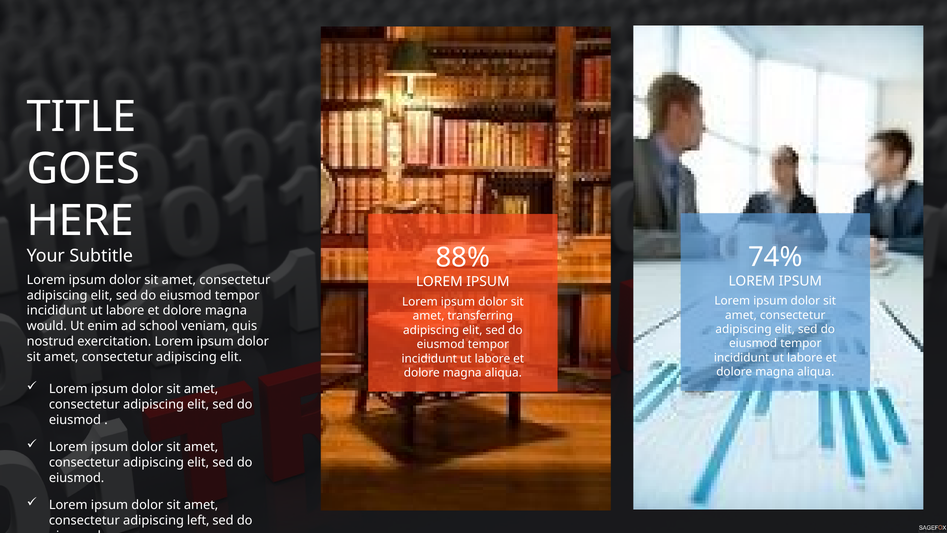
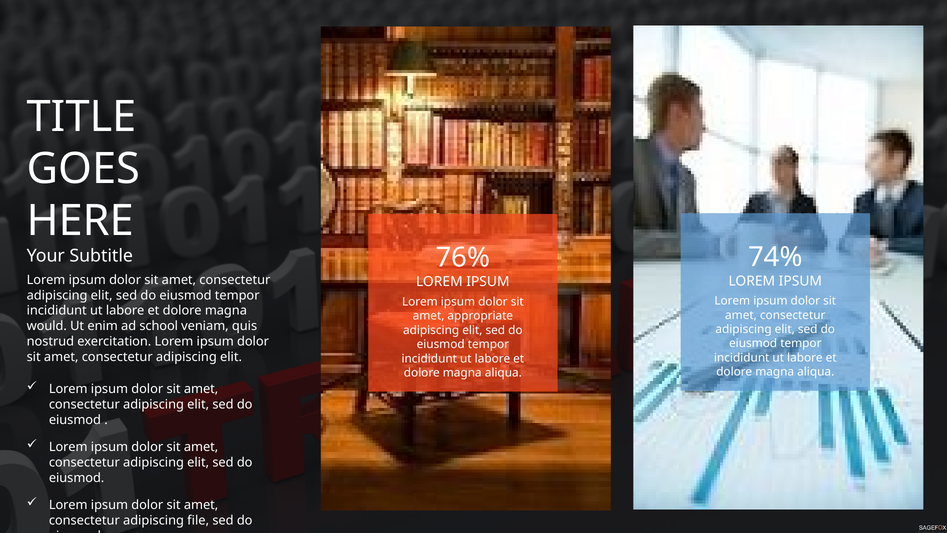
88%: 88% -> 76% (463, 258)
transferring: transferring -> appropriate (480, 316)
left: left -> file (198, 520)
